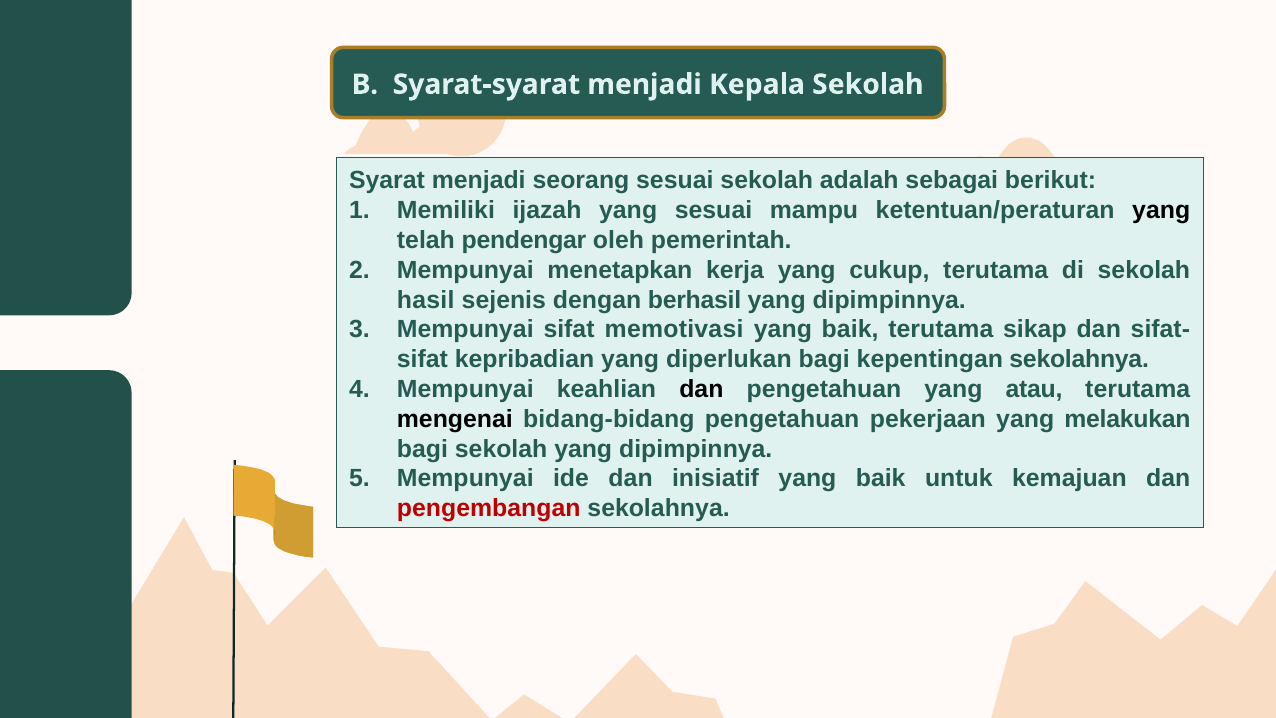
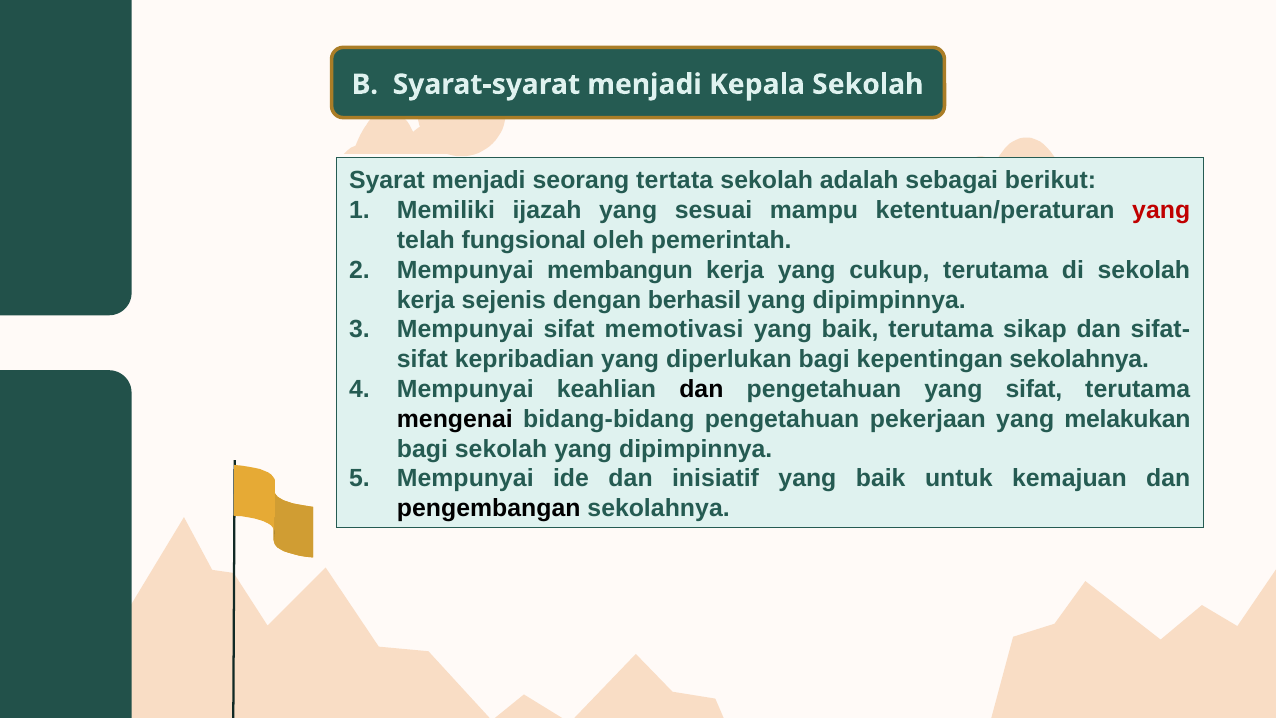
seorang sesuai: sesuai -> tertata (675, 181)
yang colour: black -> red (1161, 211)
pendengar: pendengar -> fungsional (524, 240)
menetapkan: menetapkan -> membangun (620, 270)
hasil: hasil -> kerja (426, 300)
yang atau: atau -> sifat (1034, 389)
pengembangan colour: red -> black (489, 508)
